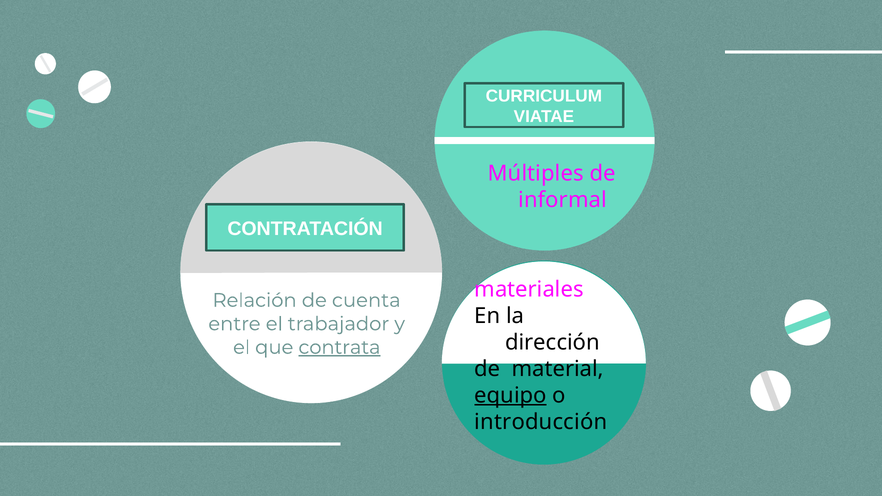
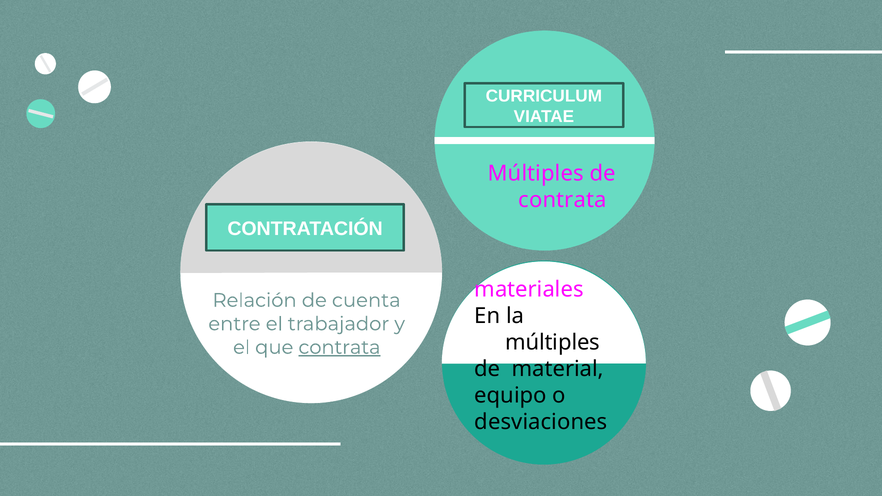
informal: informal -> contrata (563, 200)
dirección: dirección -> múltiples (553, 343)
equipo underline: present -> none (511, 395)
introducción: introducción -> desviaciones (541, 422)
